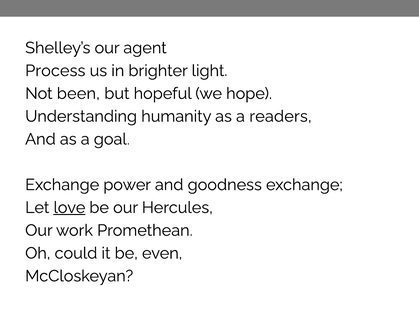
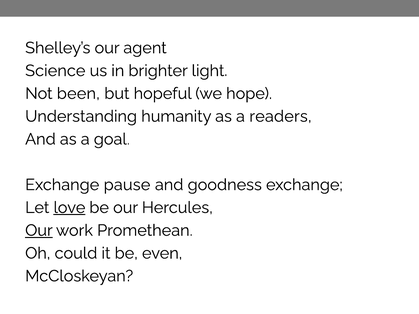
Process: Process -> Science (55, 71)
power: power -> pause (127, 185)
Our underline: none -> present (39, 231)
